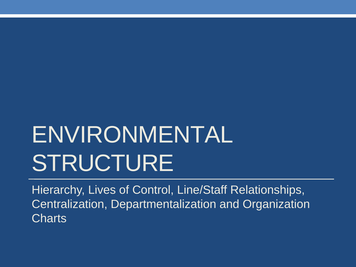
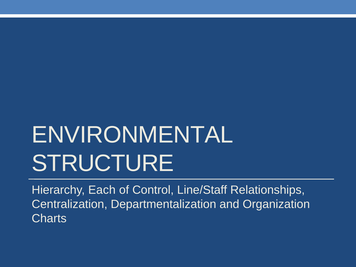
Lives: Lives -> Each (102, 190)
